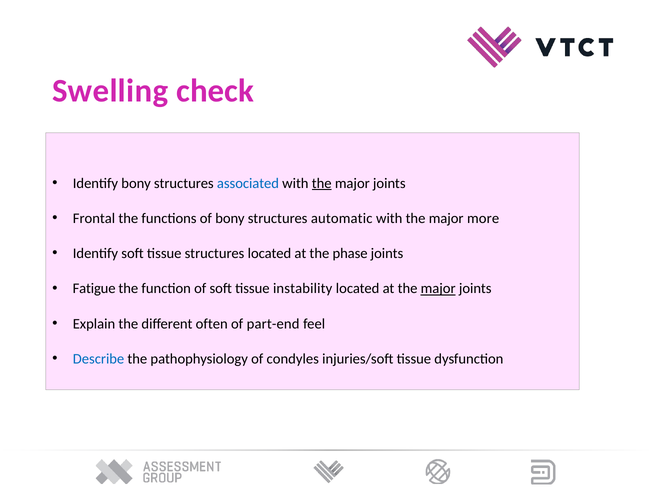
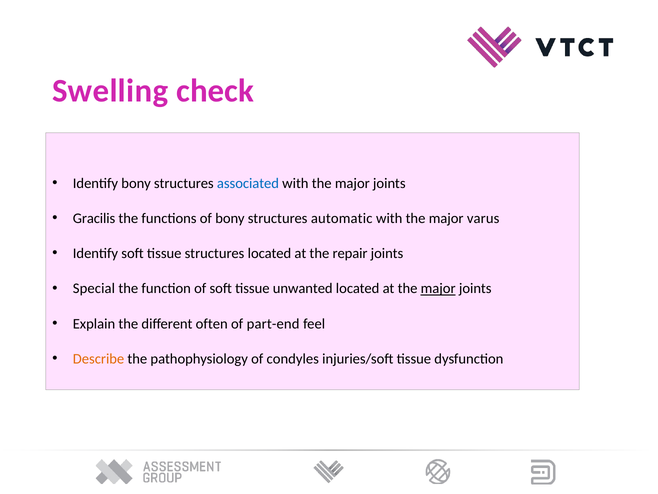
the underline: present -> none (322, 183)
Frontal: Frontal -> Gracilis (94, 218)
more: more -> varus (483, 218)
phase: phase -> repair (350, 253)
Fatigue: Fatigue -> Special (94, 288)
instability: instability -> unwanted (303, 288)
Describe colour: blue -> orange (99, 358)
